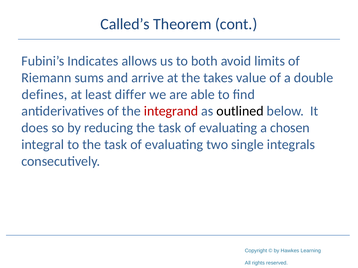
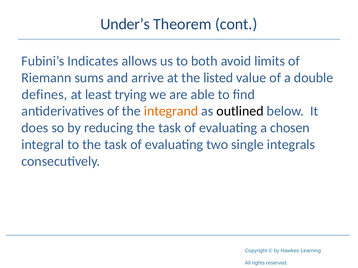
Called’s: Called’s -> Under’s (125, 24)
takes: takes -> listed (218, 78)
differ: differ -> trying (131, 95)
integrand colour: red -> orange (171, 111)
